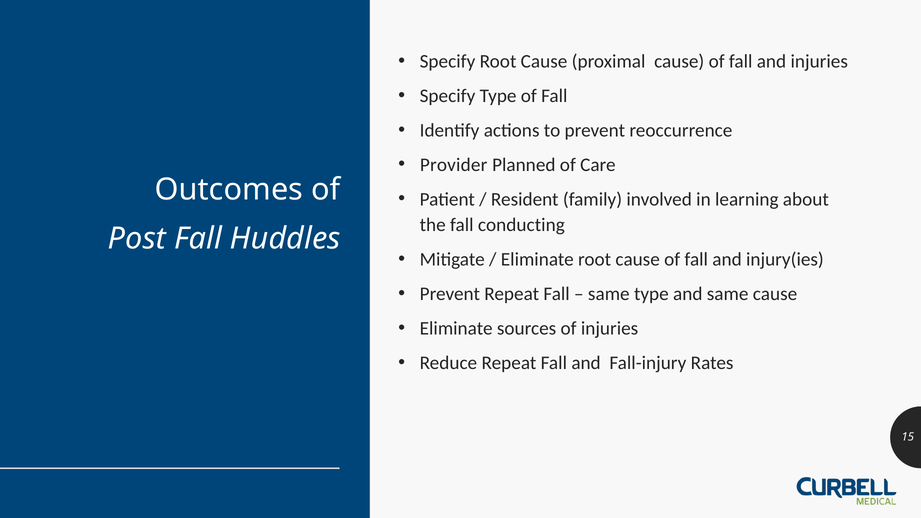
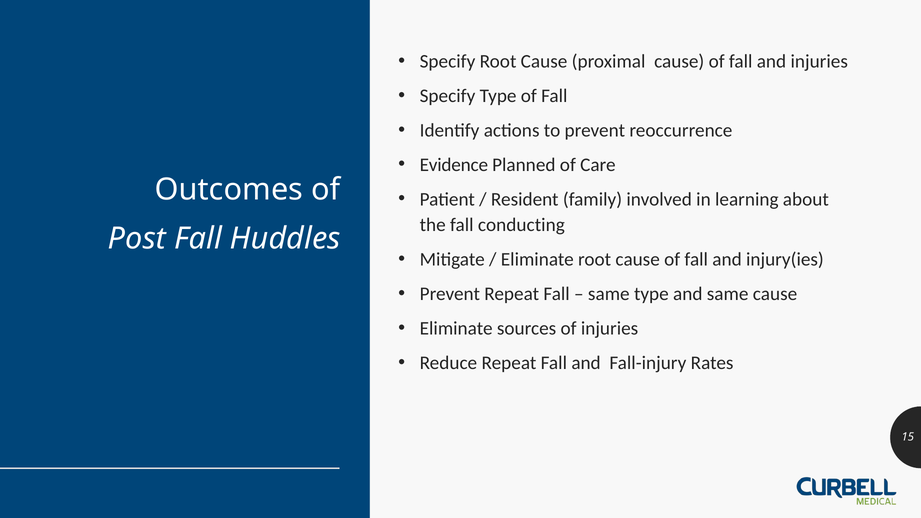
Provider: Provider -> Evidence (454, 165)
